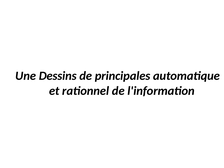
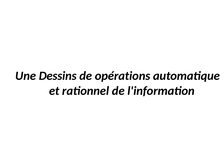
principales: principales -> opérations (123, 76)
